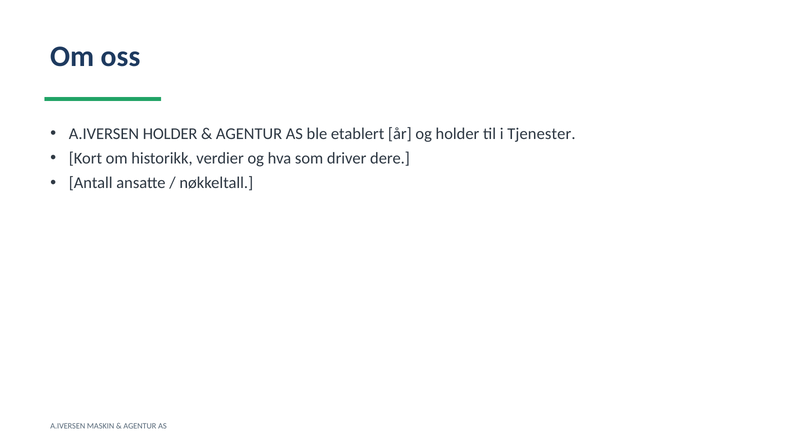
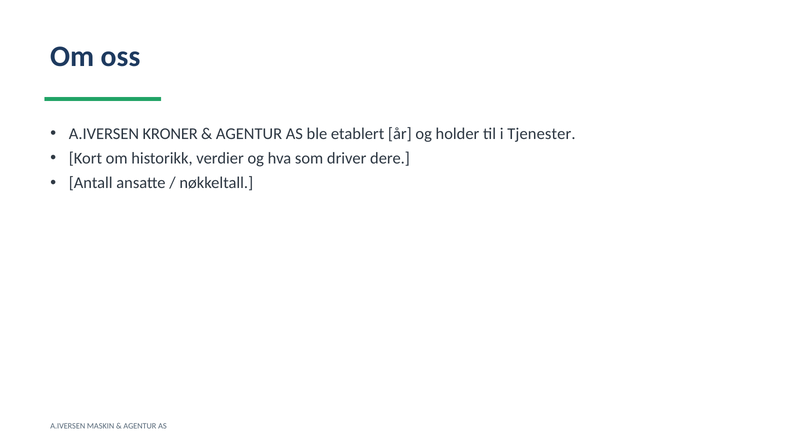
A.IVERSEN HOLDER: HOLDER -> KRONER (170, 134)
